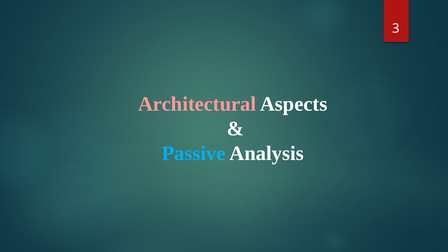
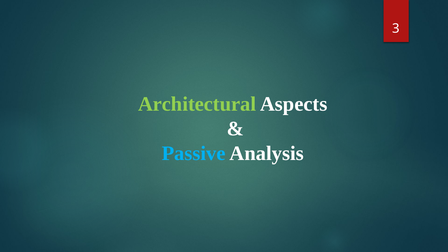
Architectural colour: pink -> light green (197, 104)
